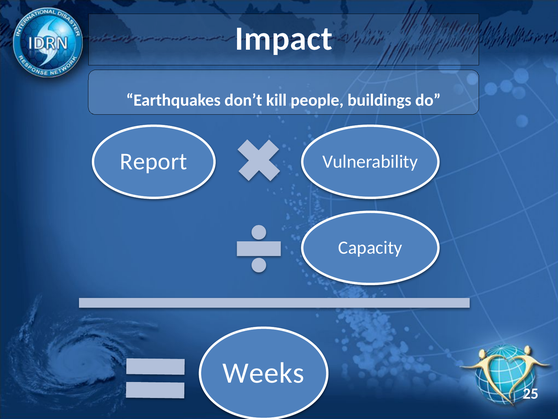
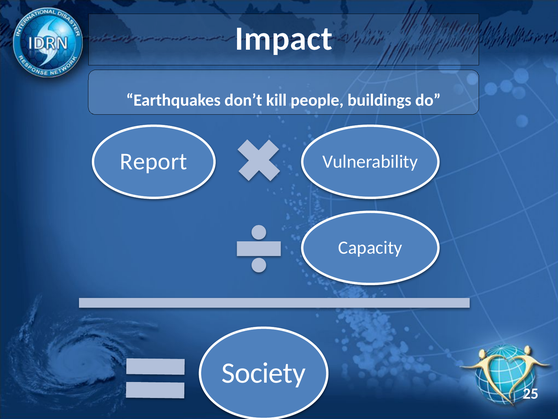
Weeks: Weeks -> Society (264, 373)
